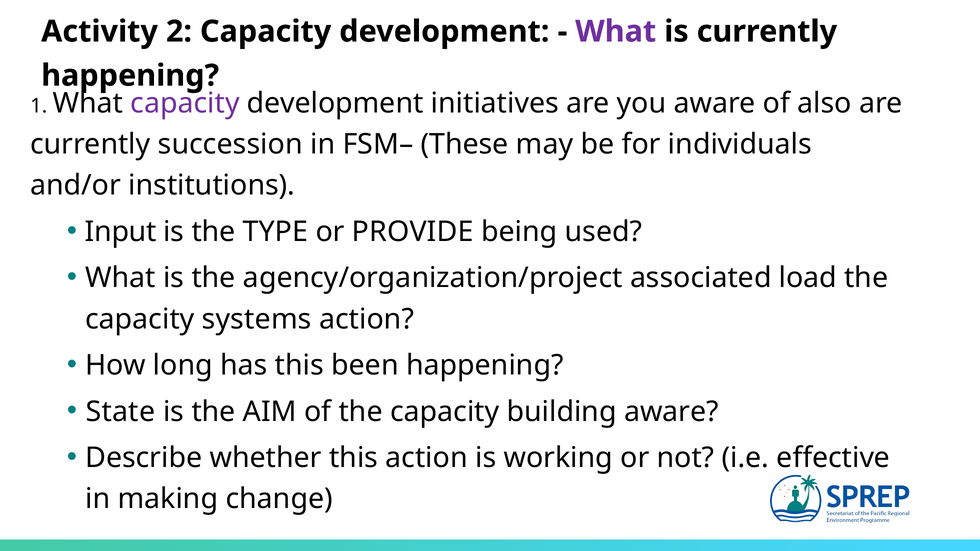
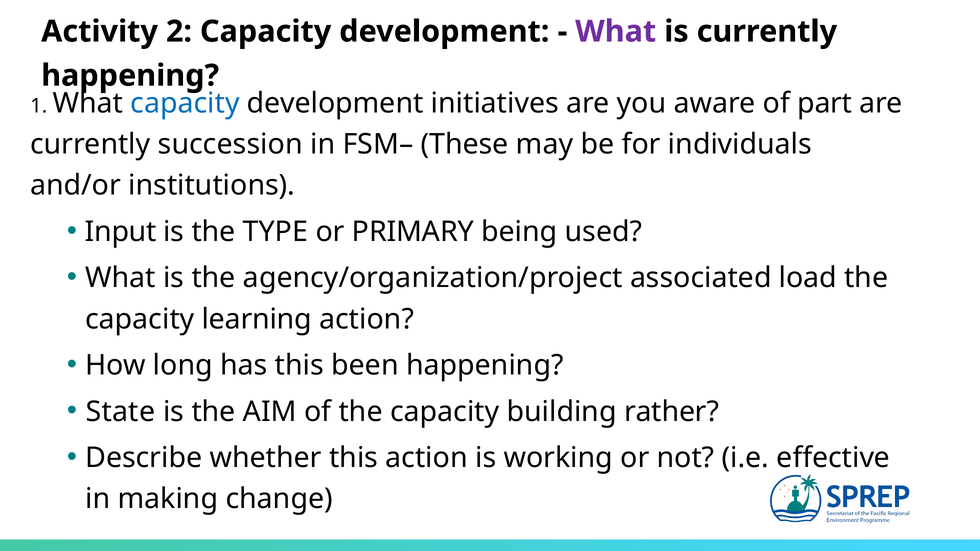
capacity colour: purple -> blue (185, 103)
also: also -> part (825, 103)
PROVIDE: PROVIDE -> PRIMARY (413, 232)
systems: systems -> learning (257, 319)
building aware: aware -> rather (671, 412)
